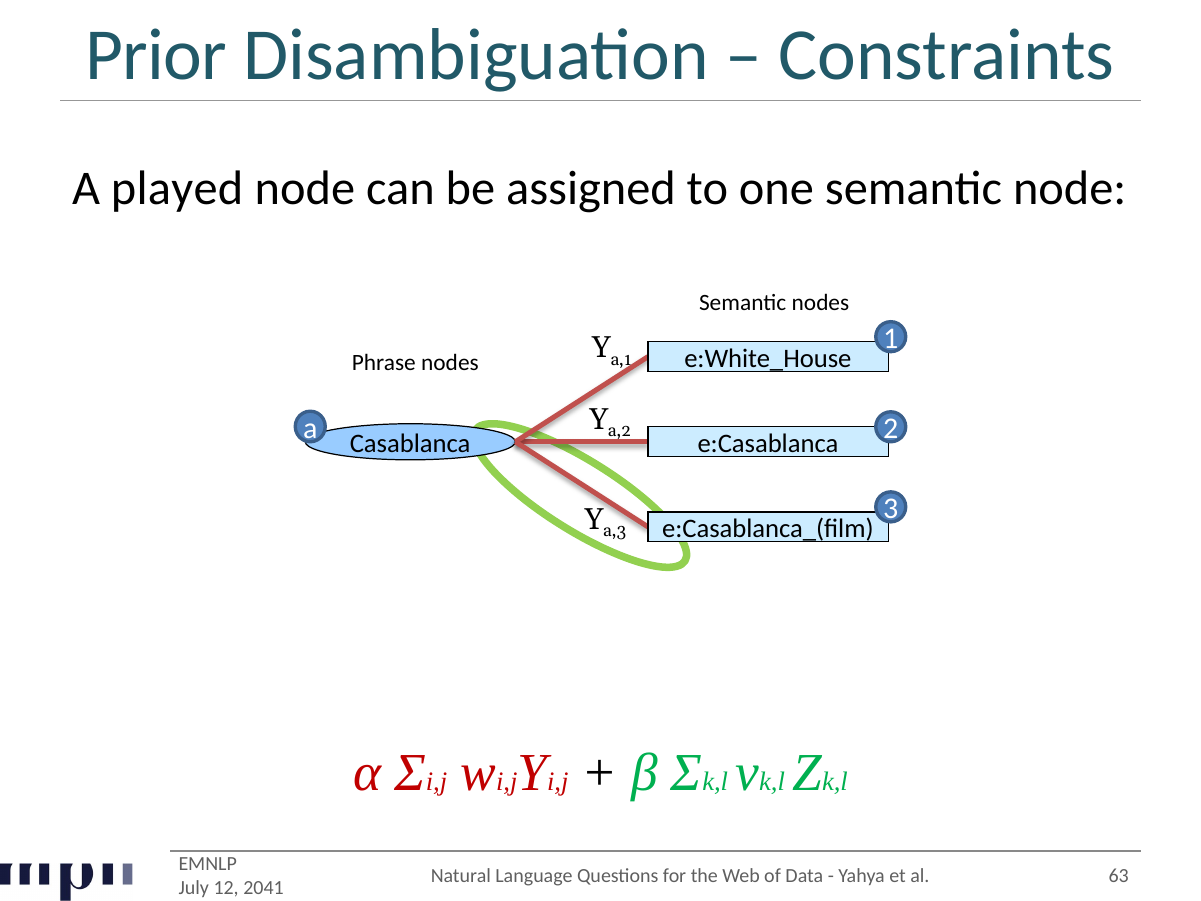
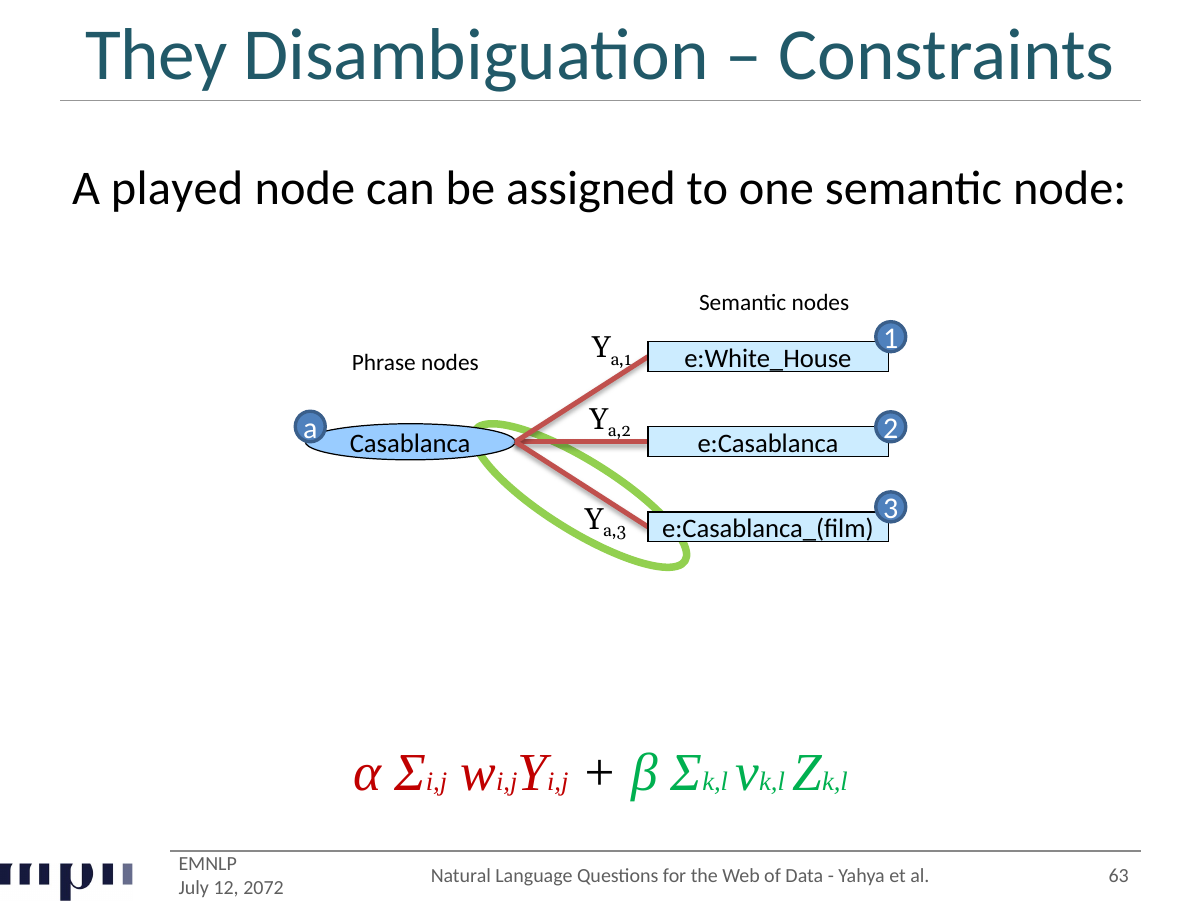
Prior: Prior -> They (156, 55)
2041: 2041 -> 2072 (264, 888)
